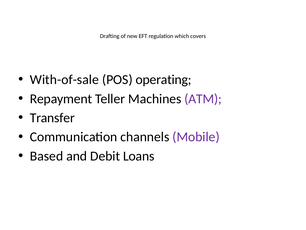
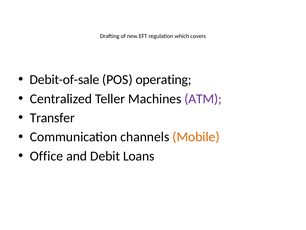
With-of-sale: With-of-sale -> Debit-of-sale (64, 80)
Repayment: Repayment -> Centralized (61, 99)
Mobile colour: purple -> orange (196, 137)
Based: Based -> Office (46, 156)
